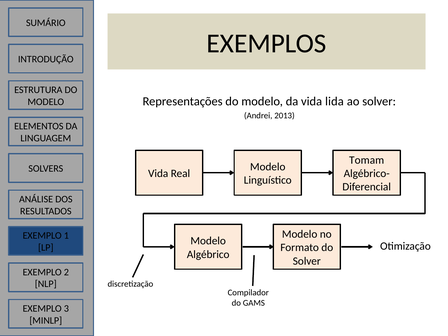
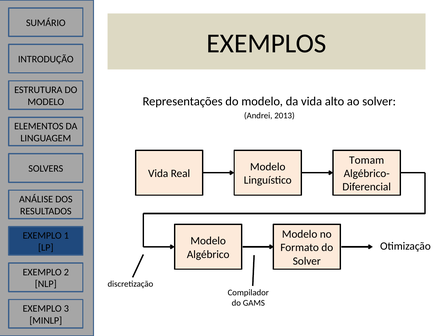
lida: lida -> alto (335, 102)
